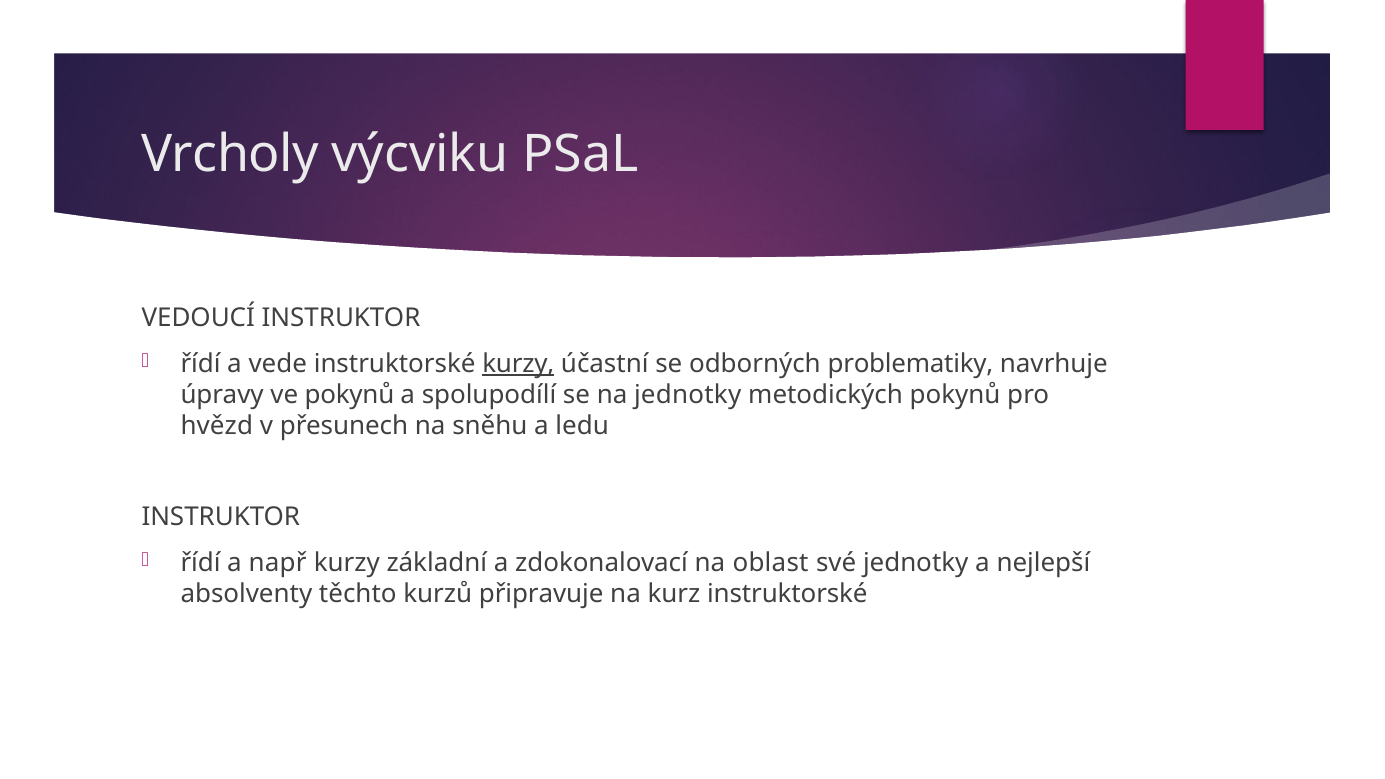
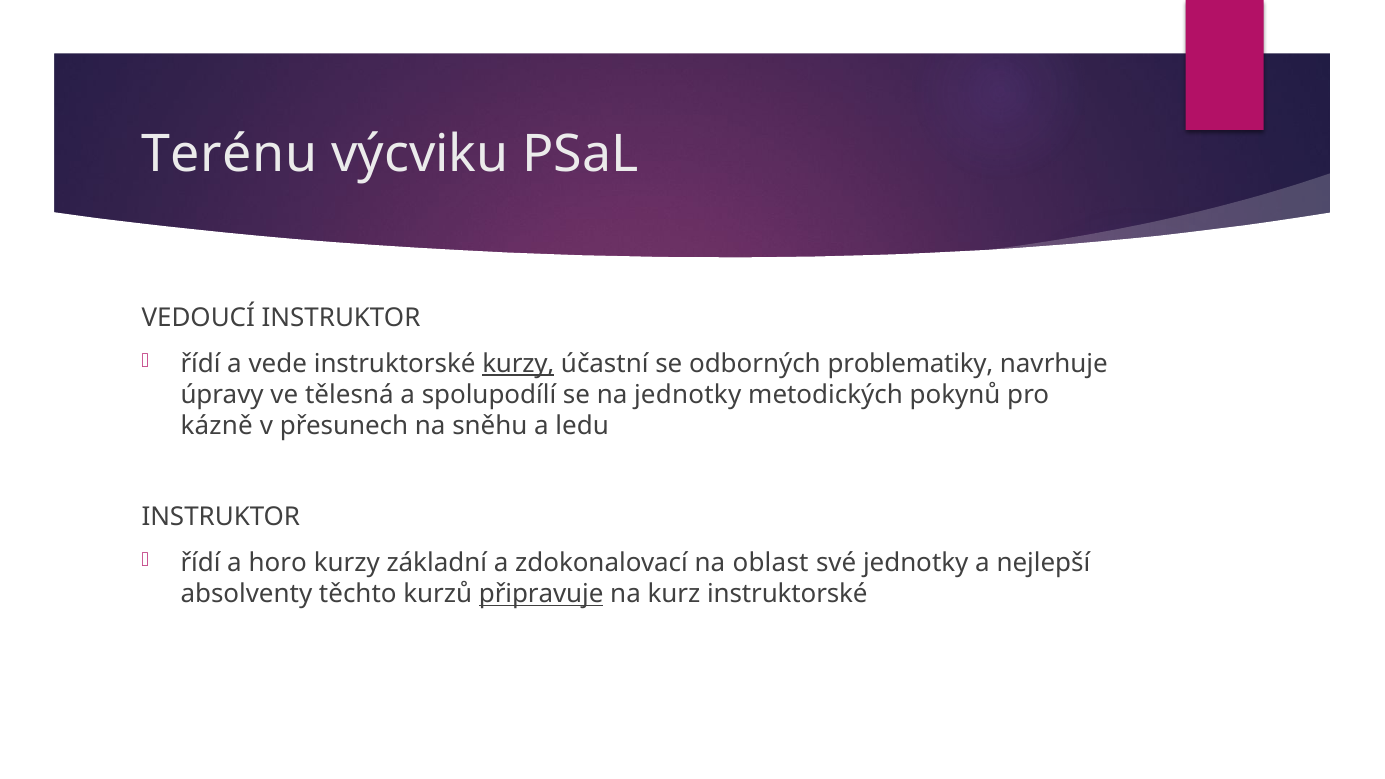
Vrcholy: Vrcholy -> Terénu (229, 154)
ve pokynů: pokynů -> tělesná (349, 395)
hvězd: hvězd -> kázně (217, 426)
např: např -> horo (278, 563)
připravuje underline: none -> present (541, 594)
